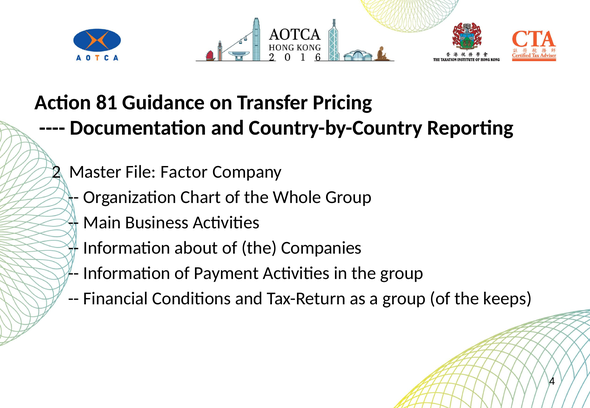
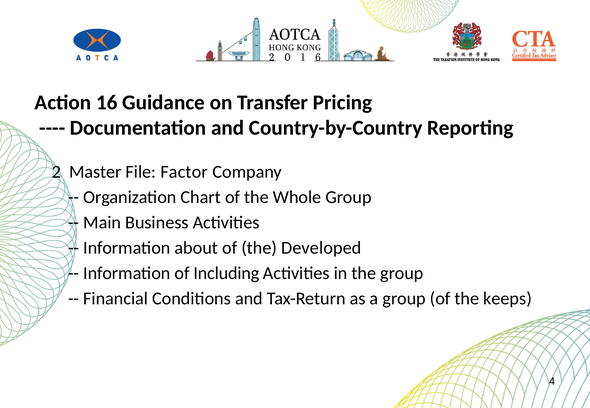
81: 81 -> 16 (107, 103)
Companies: Companies -> Developed (321, 248)
Payment: Payment -> Including (226, 274)
